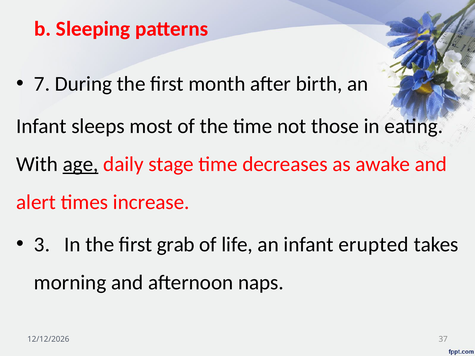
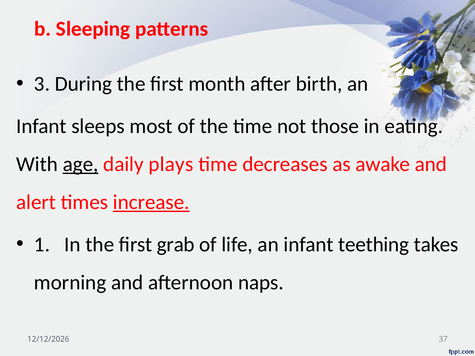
7: 7 -> 3 (42, 84)
stage: stage -> plays (171, 164)
increase underline: none -> present (151, 202)
3: 3 -> 1 (42, 245)
erupted: erupted -> teething (374, 245)
